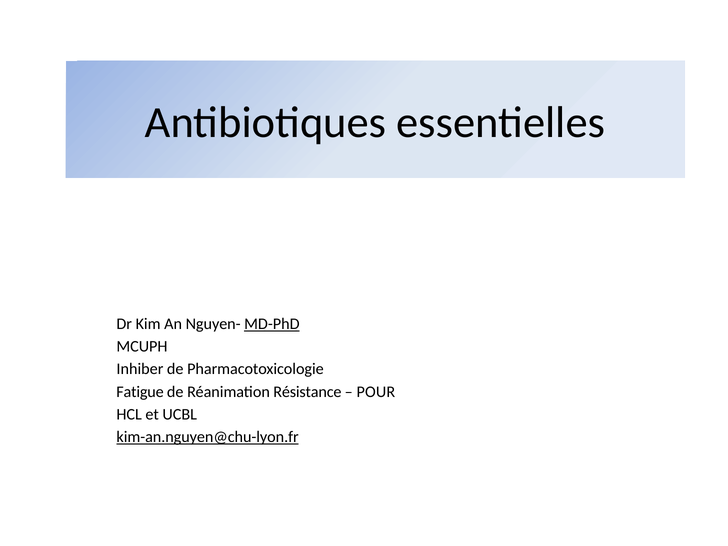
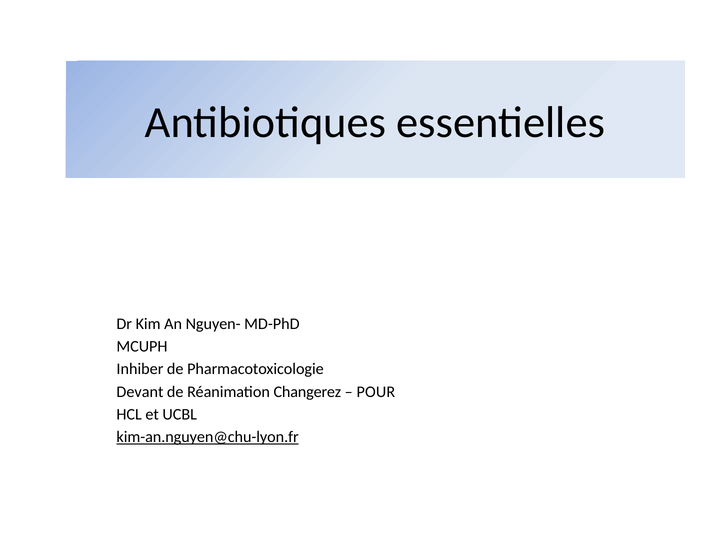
MD-PhD underline: present -> none (272, 324)
Fatigue: Fatigue -> Devant (140, 392)
Résistance: Résistance -> Changerez (307, 392)
